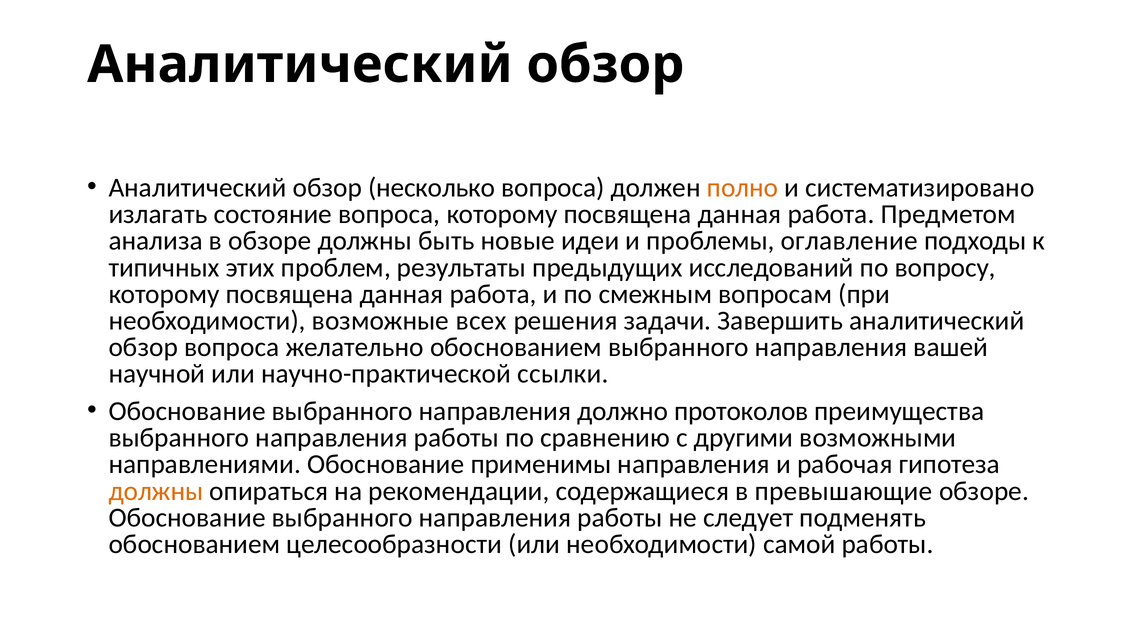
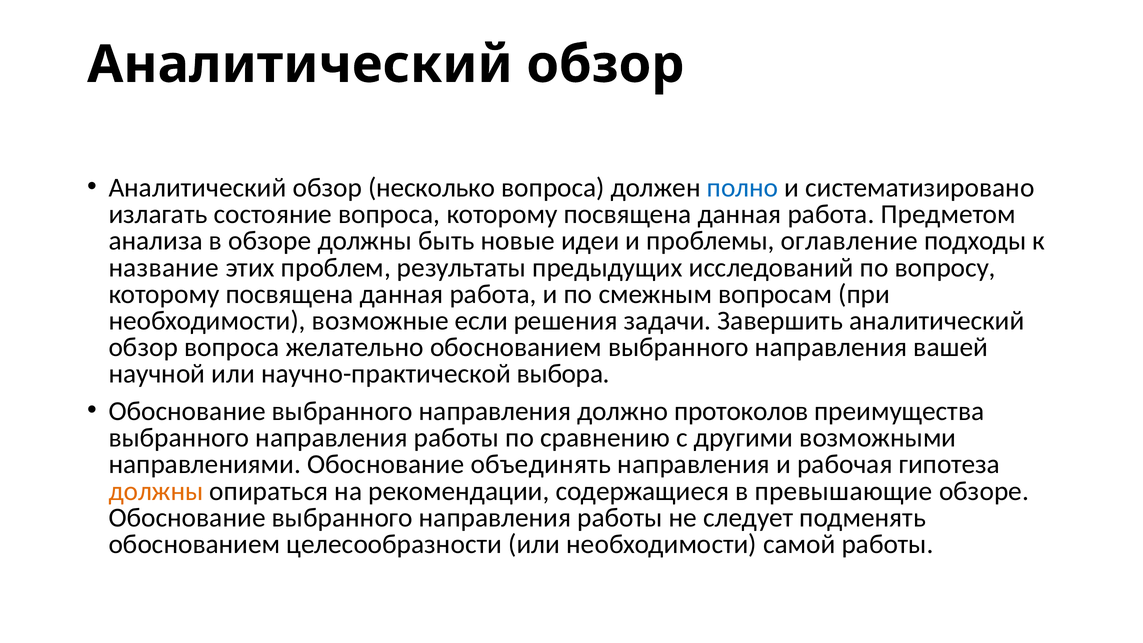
полно colour: orange -> blue (743, 188)
типичных: типичных -> название (164, 267)
всех: всех -> если (481, 321)
ссылки: ссылки -> выбора (563, 374)
применимы: применимы -> объединять (541, 464)
